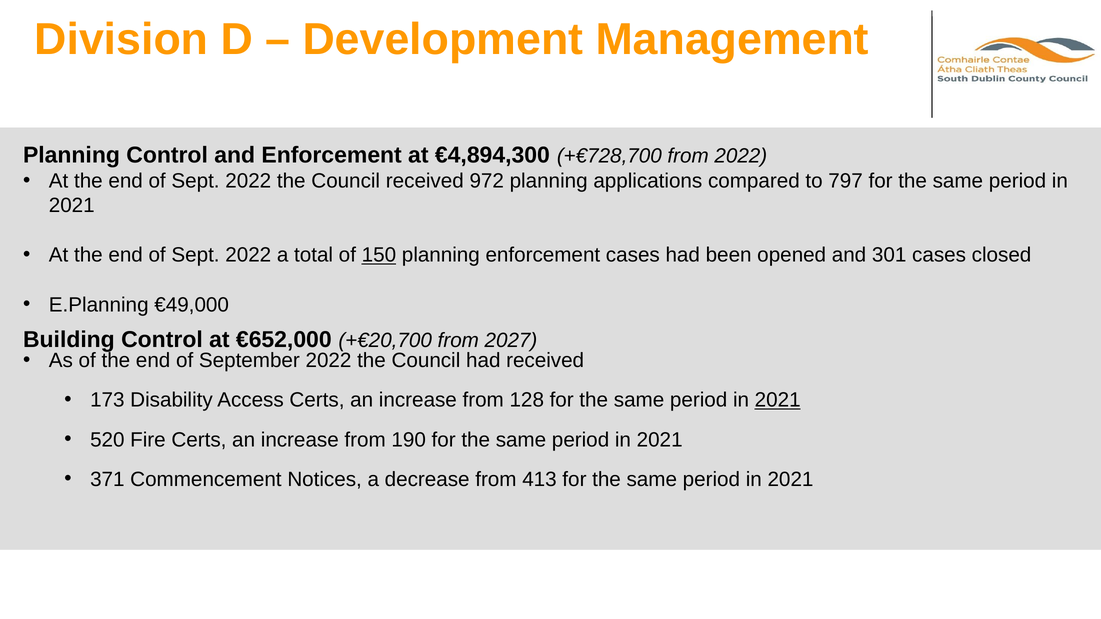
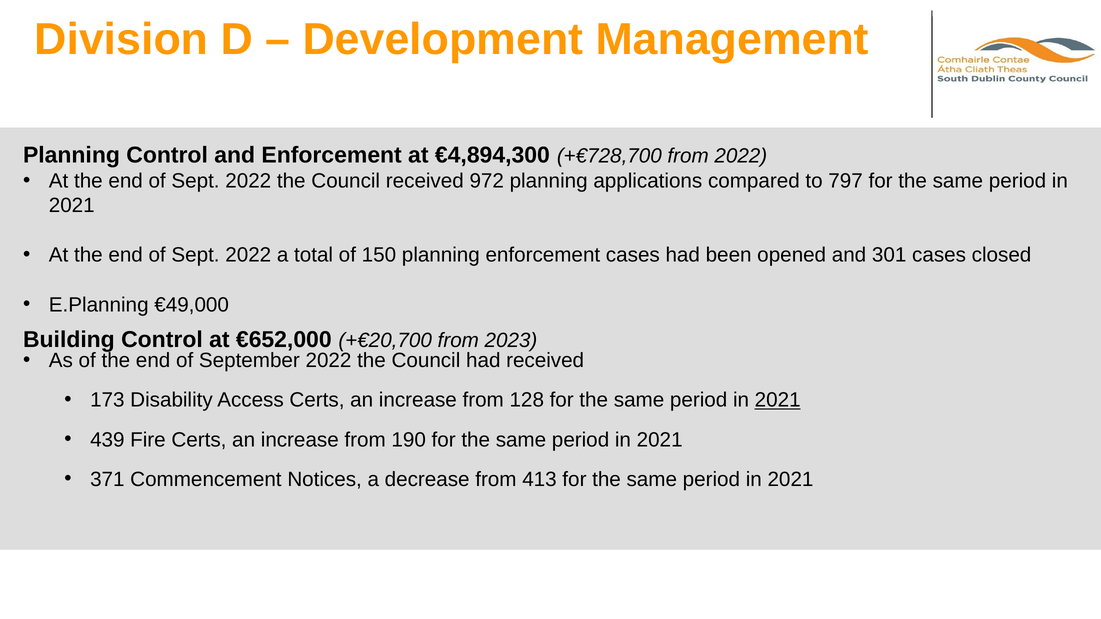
150 underline: present -> none (379, 255)
2027: 2027 -> 2023 (511, 340)
520: 520 -> 439 (107, 440)
